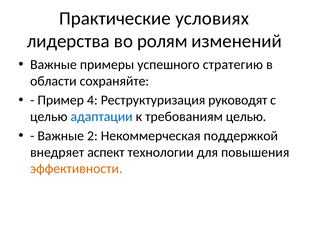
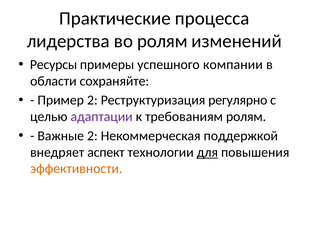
условиях: условиях -> процесса (212, 19)
Важные: Важные -> Ресурсы (54, 65)
стратегию: стратегию -> компании (233, 65)
Пример 4: 4 -> 2 (92, 101)
руководят: руководят -> регулярно (238, 101)
адаптации colour: blue -> purple (102, 117)
требованиям целью: целью -> ролям (246, 117)
для underline: none -> present (207, 153)
